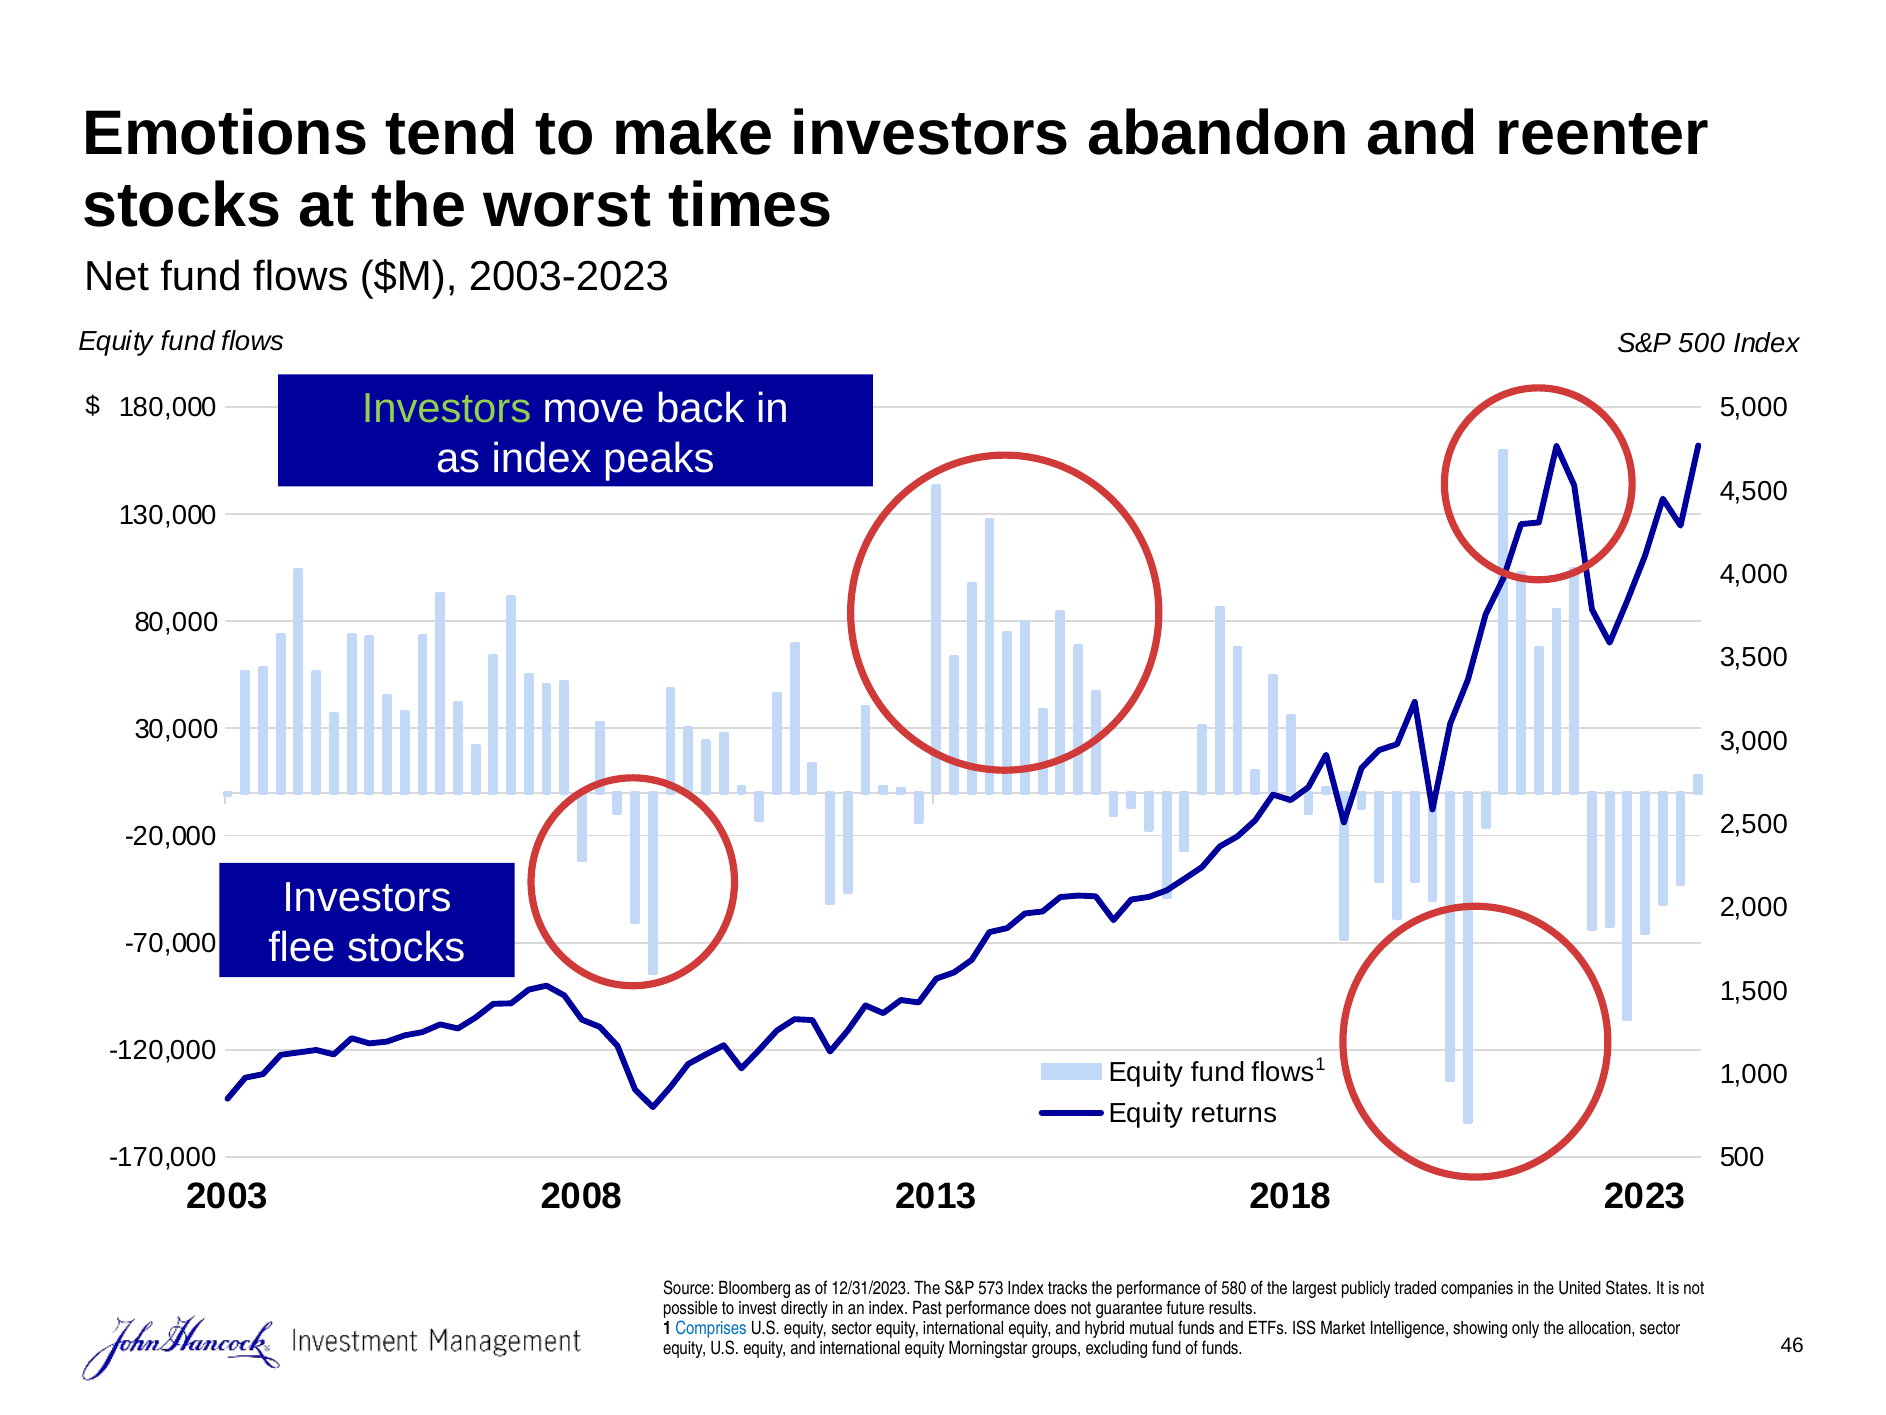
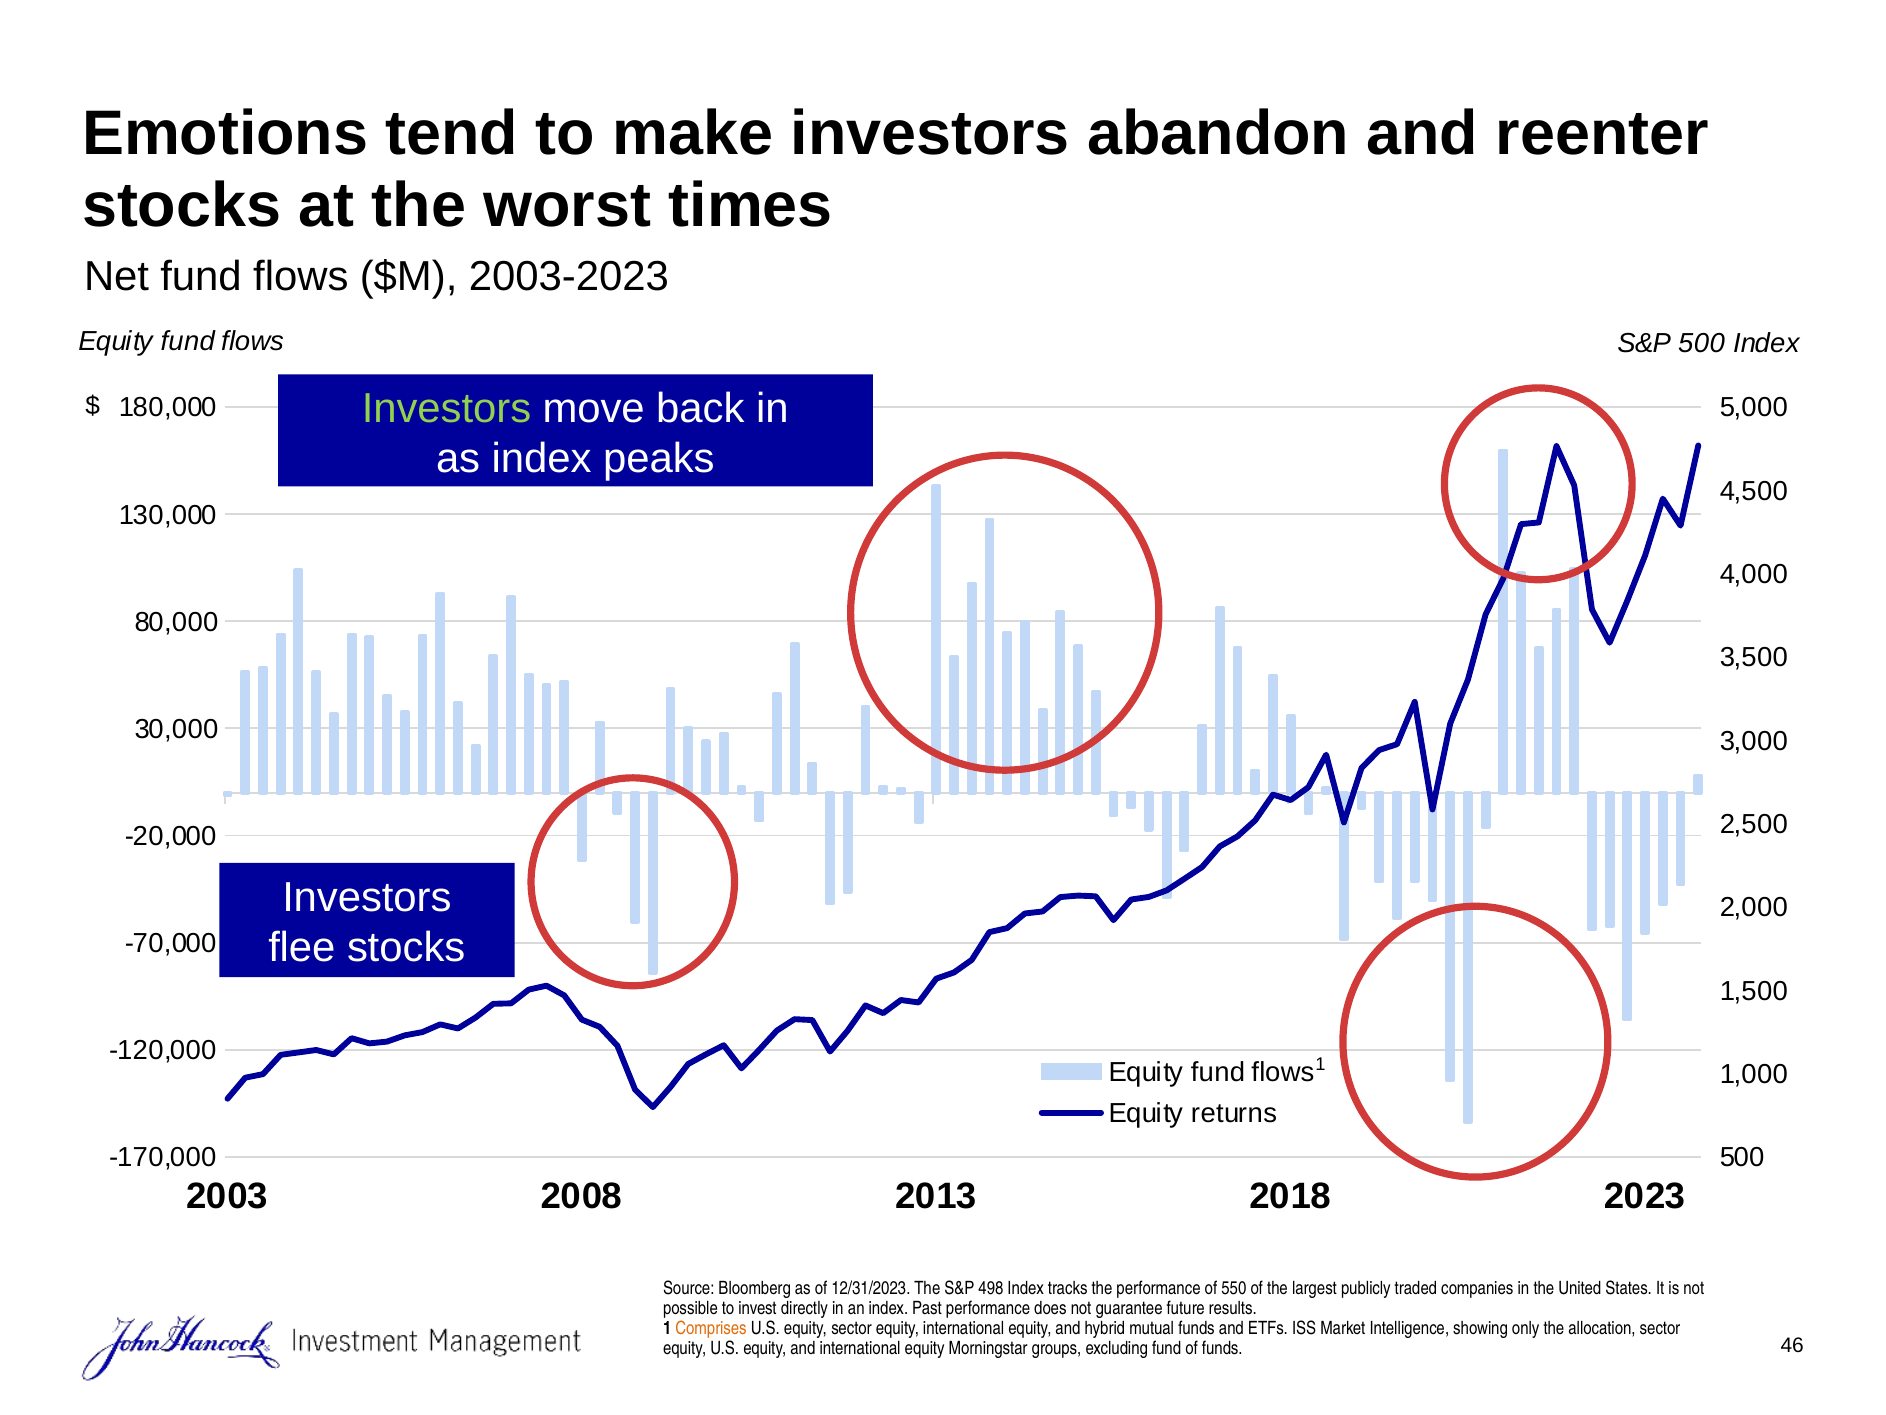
573: 573 -> 498 (991, 1288)
580: 580 -> 550 (1234, 1288)
Comprises colour: blue -> orange (711, 1328)
